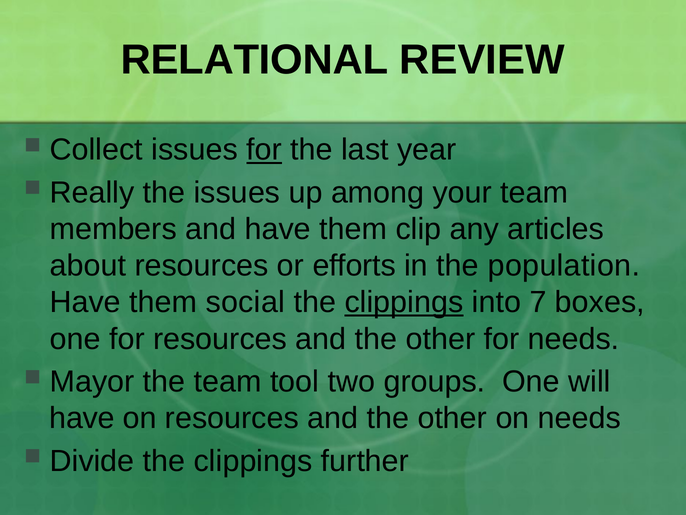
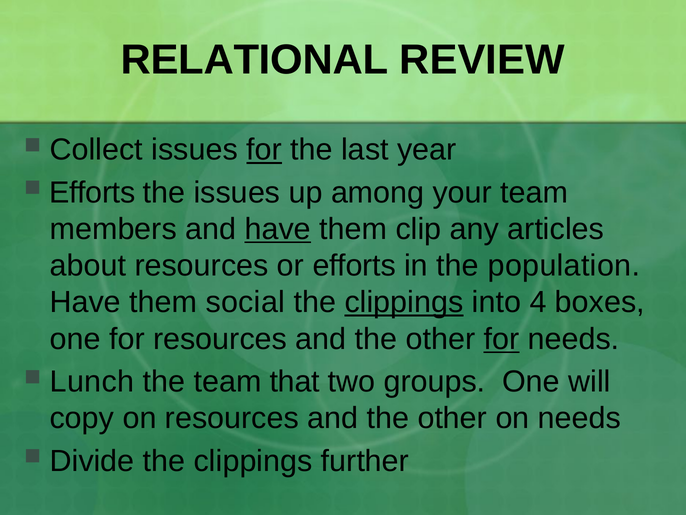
Really: Really -> Efforts (92, 192)
have underline: none -> present (278, 229)
7: 7 -> 4 (538, 302)
for underline: none -> present (501, 339)
Mayor: Mayor -> Lunch (92, 381)
tool: tool -> that (295, 381)
have: have -> copy (82, 418)
